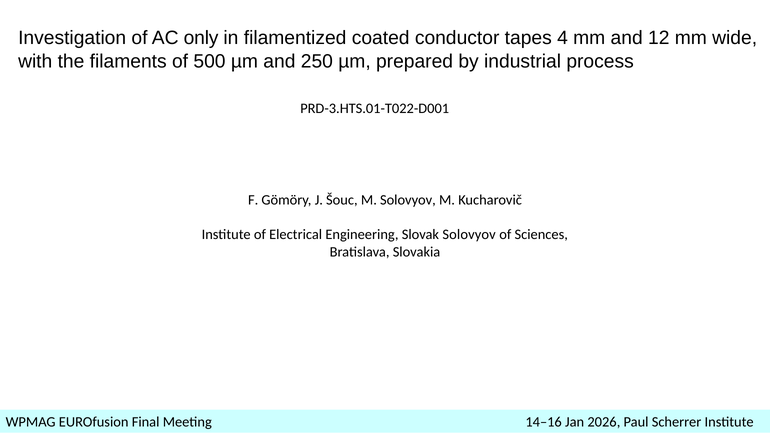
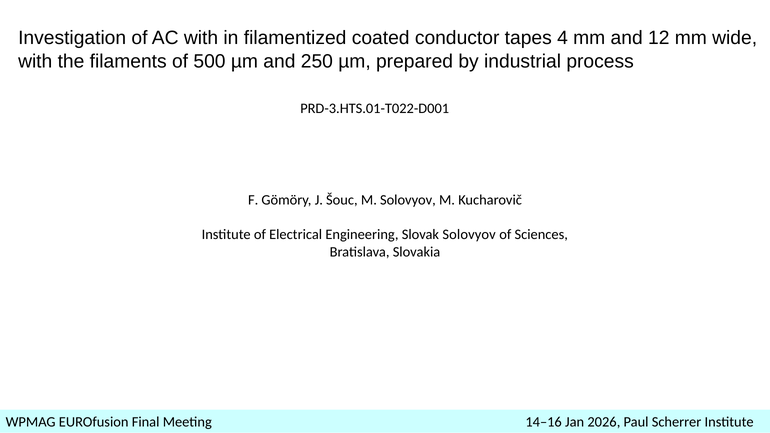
AC only: only -> with (201, 38)
